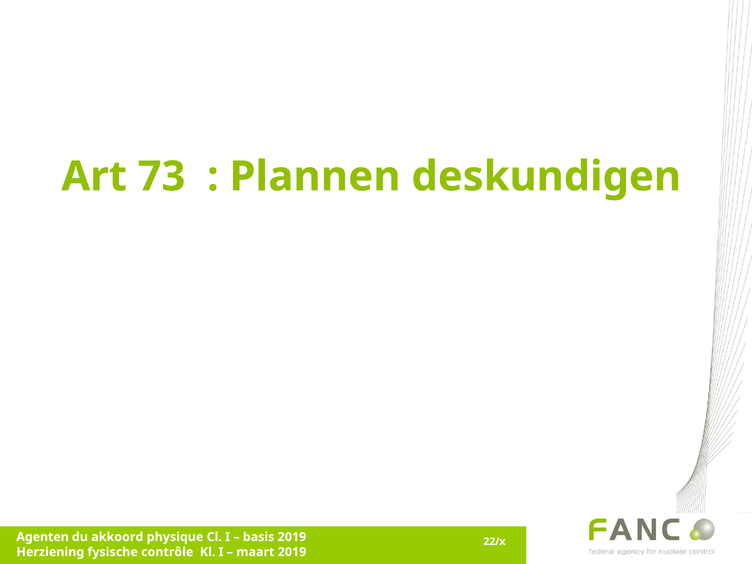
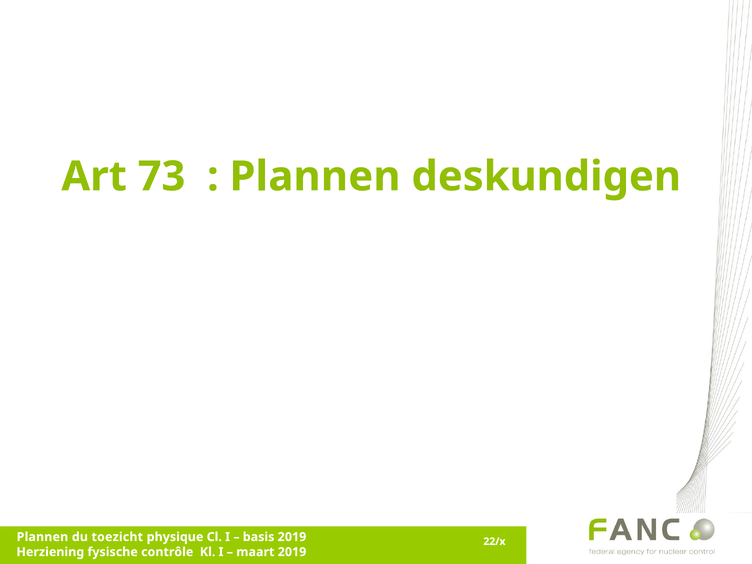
Agenten: Agenten -> Plannen (42, 537)
akkoord: akkoord -> toezicht (117, 537)
